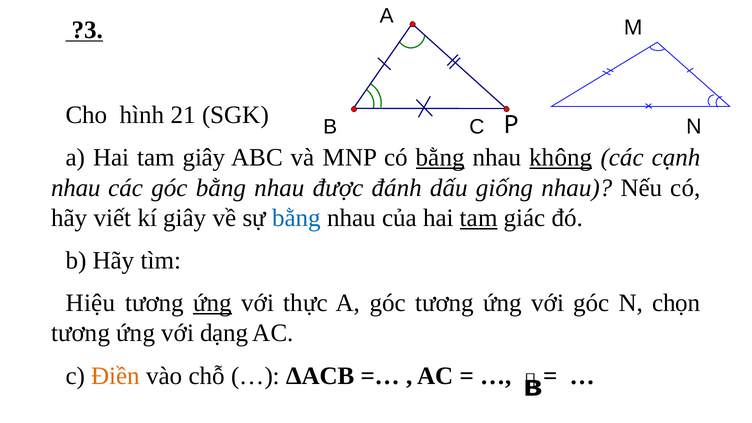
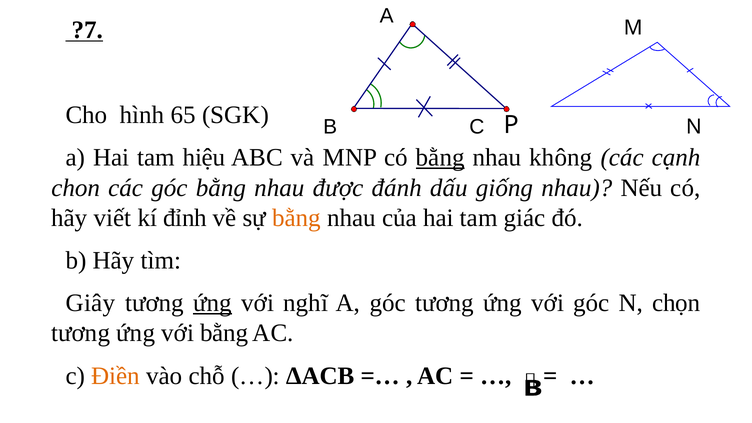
?3: ?3 -> ?7 (88, 30)
21: 21 -> 65 (183, 115)
tam giây: giây -> hiệu (204, 158)
không underline: present -> none (561, 158)
nhau: nhau -> chon (76, 188)
kí giây: giây -> đỉnh (185, 218)
bằng colour: blue -> orange (297, 218)
tam underline: present -> none (479, 218)
Hiệu: Hiệu -> Giây (91, 303)
thực: thực -> nghĩ (306, 303)
với dạng: dạng -> bằng (224, 333)
